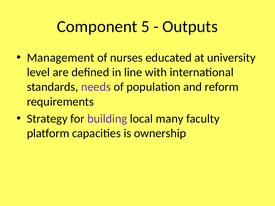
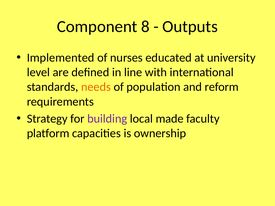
5: 5 -> 8 (145, 27)
Management: Management -> Implemented (61, 58)
needs colour: purple -> orange (96, 87)
many: many -> made (170, 119)
